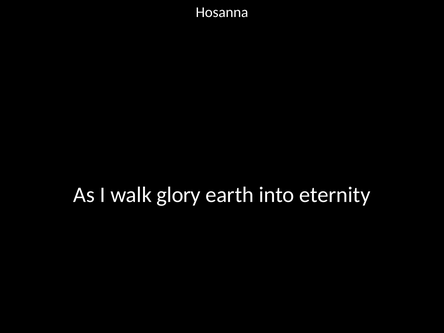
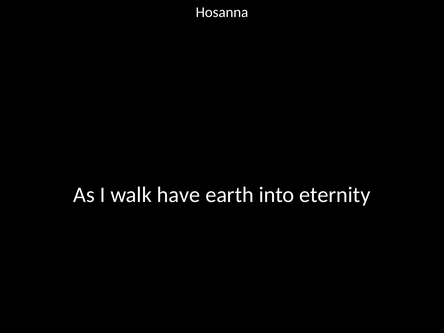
glory: glory -> have (179, 195)
